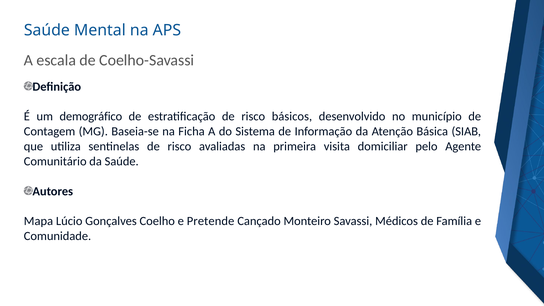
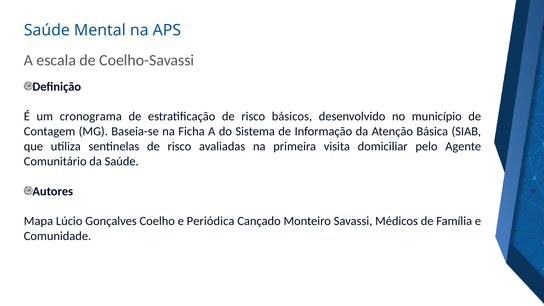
demográfico: demográfico -> cronograma (91, 117)
Pretende: Pretende -> Periódica (211, 221)
